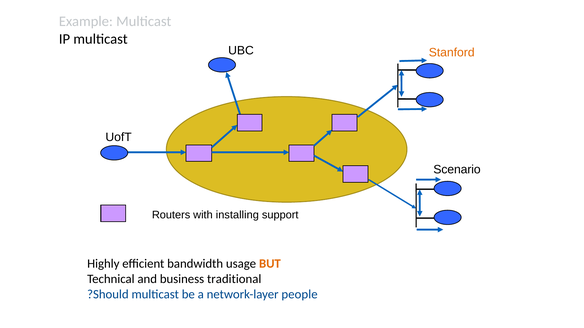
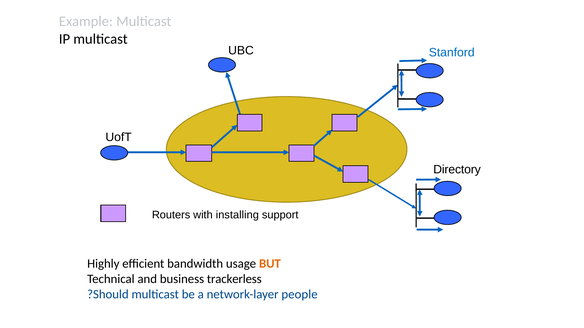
Stanford colour: orange -> blue (452, 52)
Scenario: Scenario -> Directory (457, 170)
traditional: traditional -> trackerless (234, 279)
